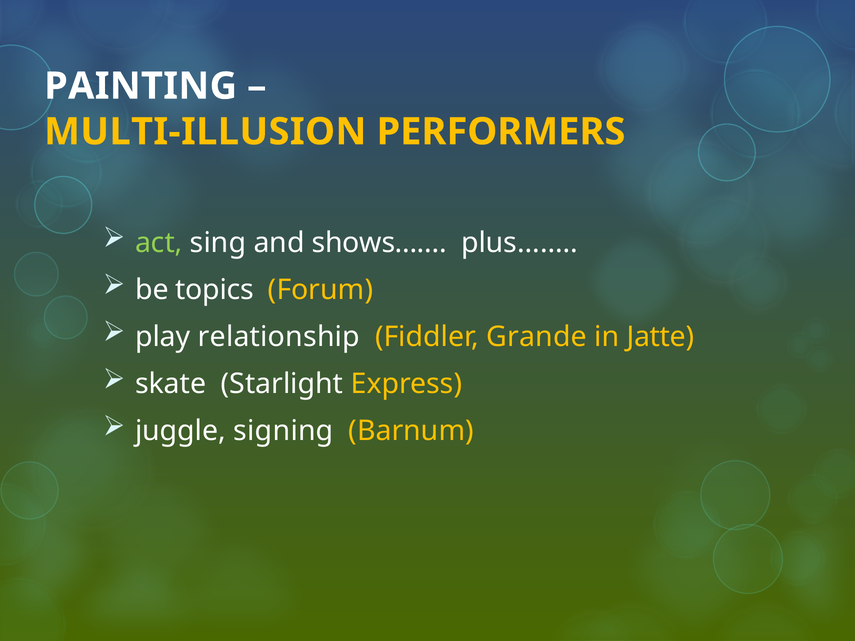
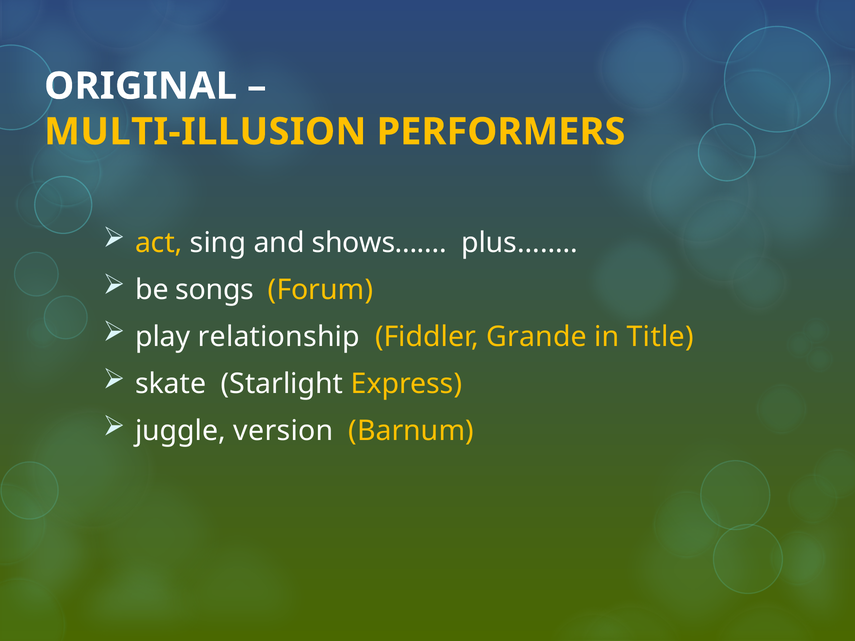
PAINTING: PAINTING -> ORIGINAL (141, 86)
act colour: light green -> yellow (159, 243)
topics: topics -> songs (215, 290)
Jatte: Jatte -> Title (660, 337)
signing: signing -> version (283, 431)
